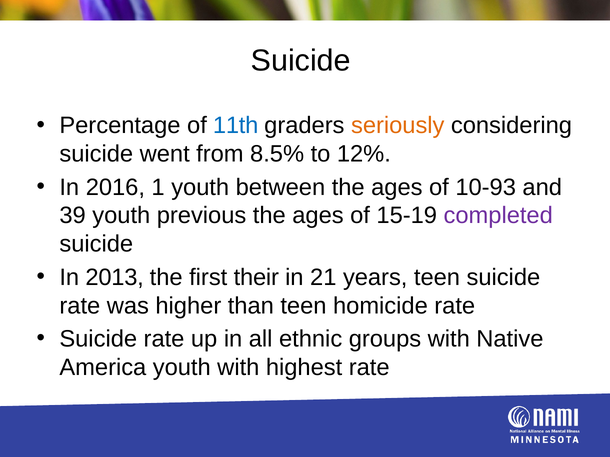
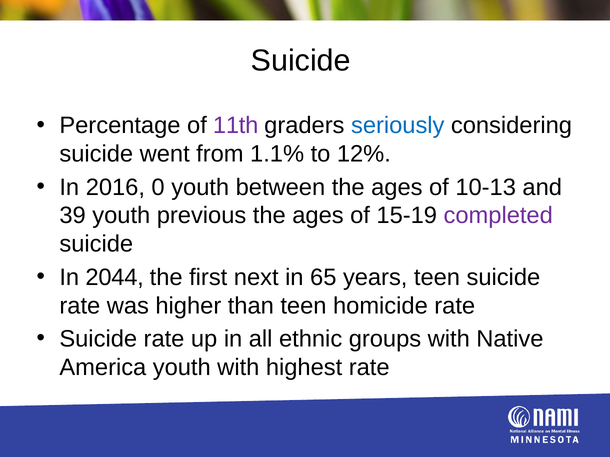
11th colour: blue -> purple (236, 126)
seriously colour: orange -> blue (398, 126)
8.5%: 8.5% -> 1.1% (277, 154)
1: 1 -> 0 (158, 187)
10-93: 10-93 -> 10-13 (486, 187)
2013: 2013 -> 2044 (115, 278)
their: their -> next (256, 278)
21: 21 -> 65 (323, 278)
